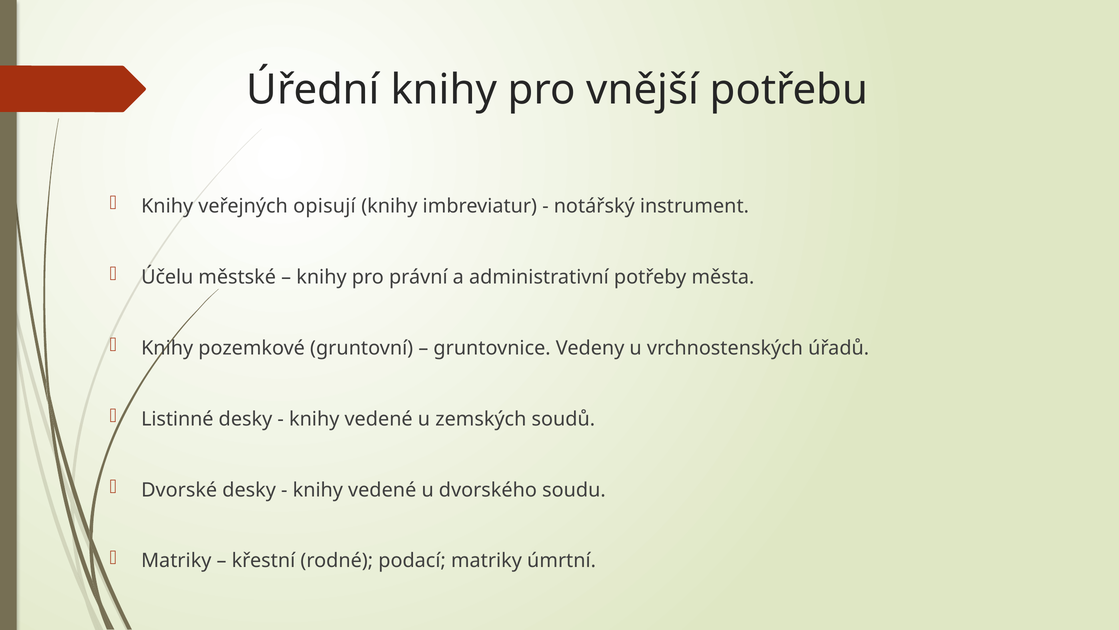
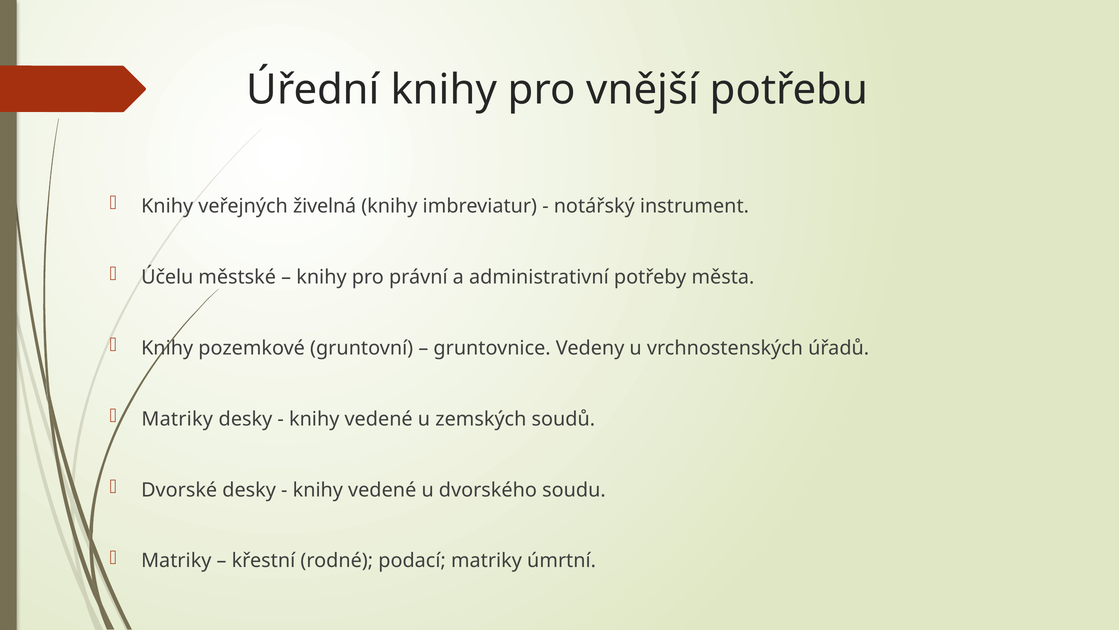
opisují: opisují -> živelná (325, 206)
Listinné: Listinné -> Matriky (177, 419)
